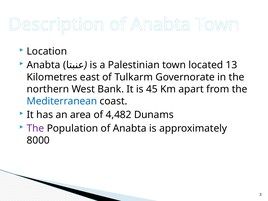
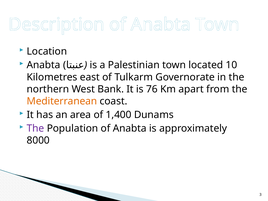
13: 13 -> 10 (231, 65)
45: 45 -> 76 (152, 89)
Mediterranean colour: blue -> orange (62, 101)
4,482: 4,482 -> 1,400 (119, 115)
